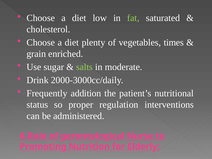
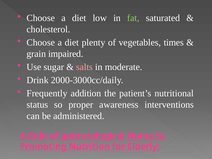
enriched: enriched -> impaired (66, 54)
salts colour: light green -> pink (84, 67)
regulation: regulation -> awareness (119, 105)
